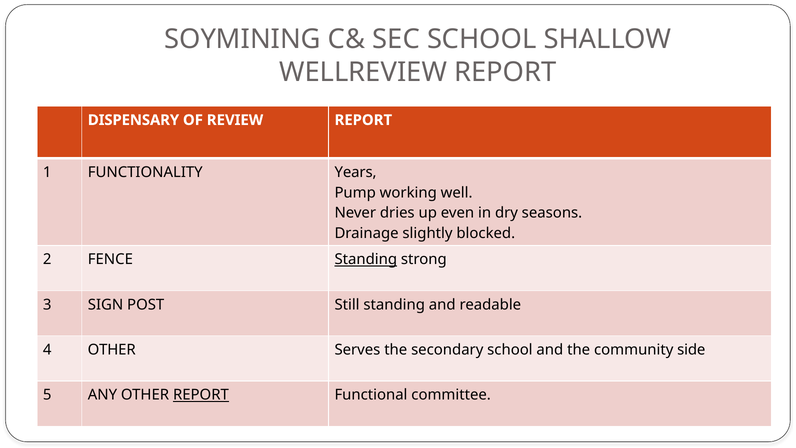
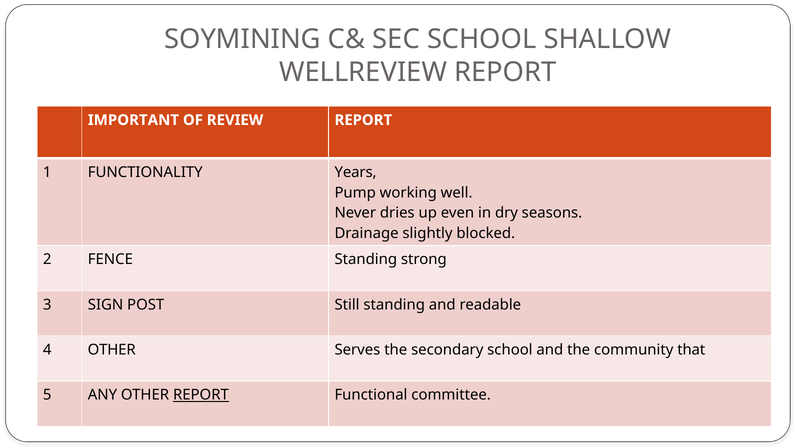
DISPENSARY: DISPENSARY -> IMPORTANT (133, 120)
Standing underline: present -> none (366, 259)
side: side -> that (691, 350)
